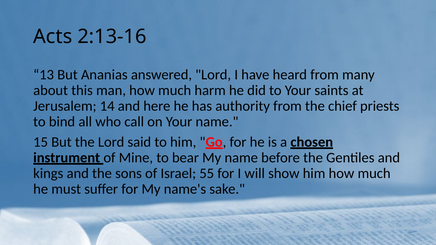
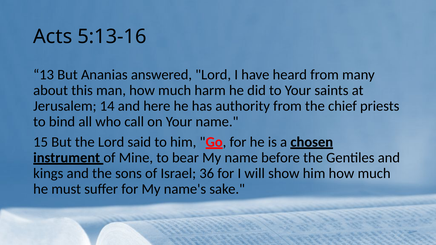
2:13-16: 2:13-16 -> 5:13-16 (112, 37)
55: 55 -> 36 (207, 173)
